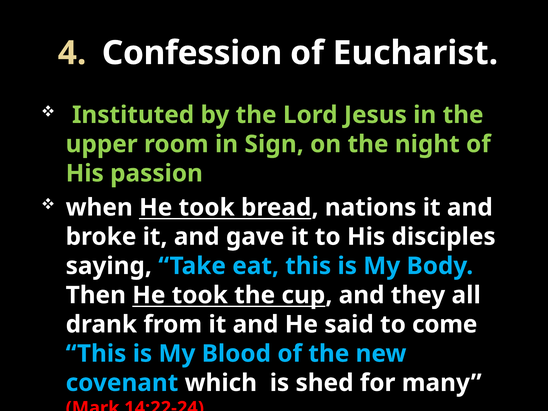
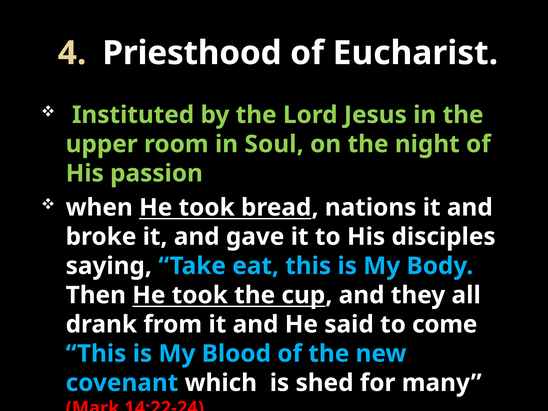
Confession: Confession -> Priesthood (192, 53)
Sign: Sign -> Soul (274, 144)
